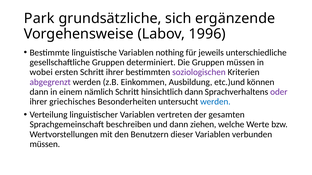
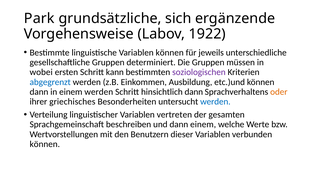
1996: 1996 -> 1922 (207, 34)
Variablen nothing: nothing -> können (170, 53)
Schritt ihrer: ihrer -> kann (115, 72)
abgegrenzt colour: purple -> blue (50, 82)
einem nämlich: nämlich -> werden (99, 92)
oder colour: purple -> orange (279, 92)
dann ziehen: ziehen -> einem (203, 125)
müssen: müssen -> können (45, 144)
